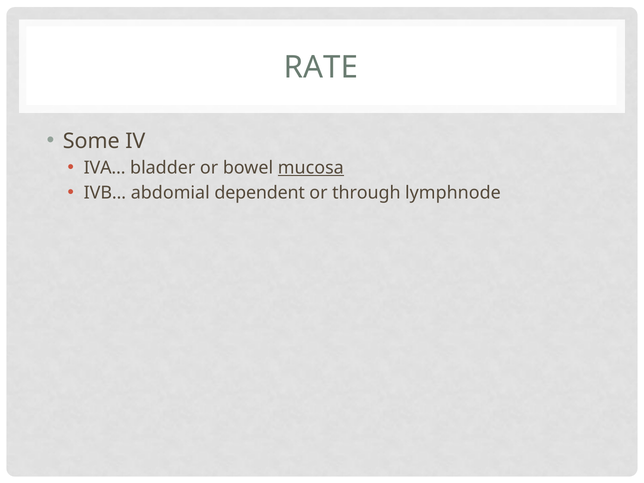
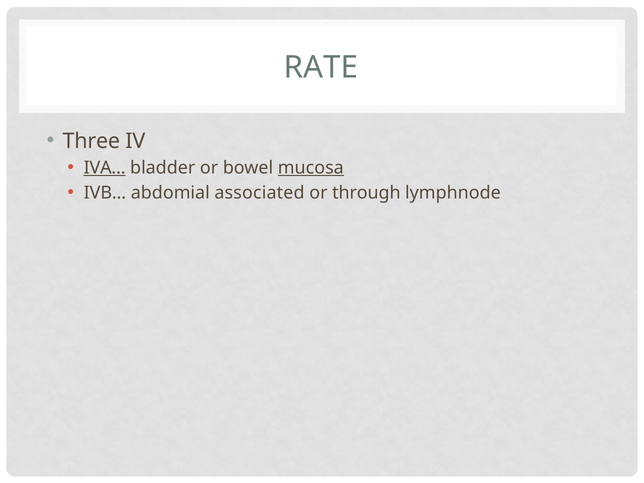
Some: Some -> Three (91, 141)
IVA… underline: none -> present (105, 168)
dependent: dependent -> associated (260, 193)
